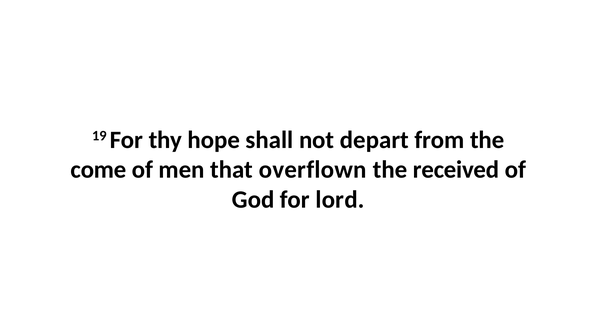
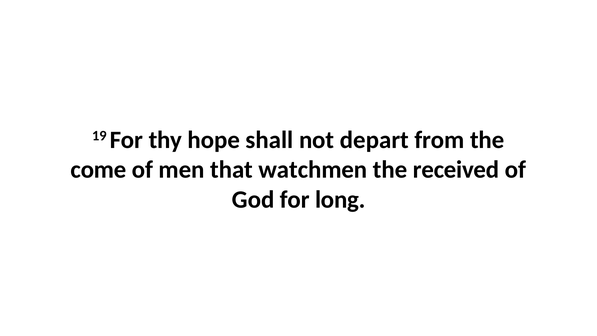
overflown: overflown -> watchmen (313, 170)
lord: lord -> long (340, 199)
